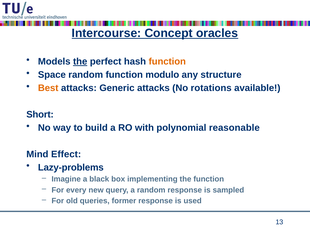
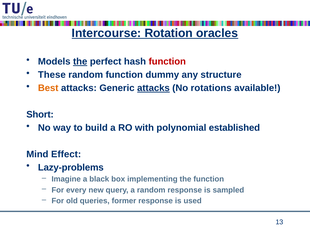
Concept: Concept -> Rotation (169, 33)
function colour: orange -> red (167, 62)
Space: Space -> These (52, 75)
modulo: modulo -> dummy (162, 75)
attacks underline: none -> present (153, 88)
reasonable: reasonable -> established (234, 128)
